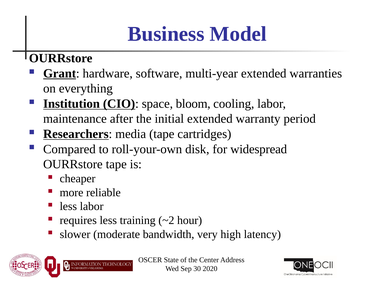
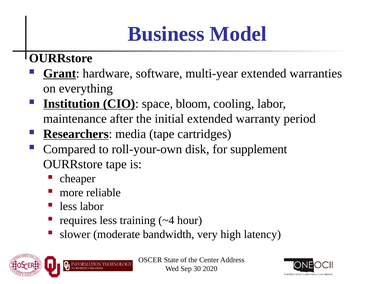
widespread: widespread -> supplement (259, 149)
~2: ~2 -> ~4 (166, 220)
